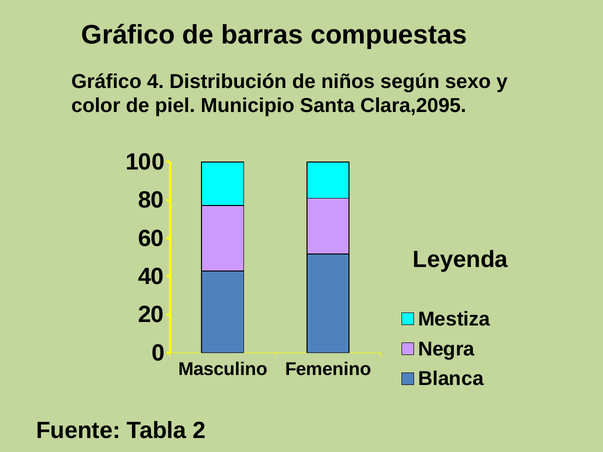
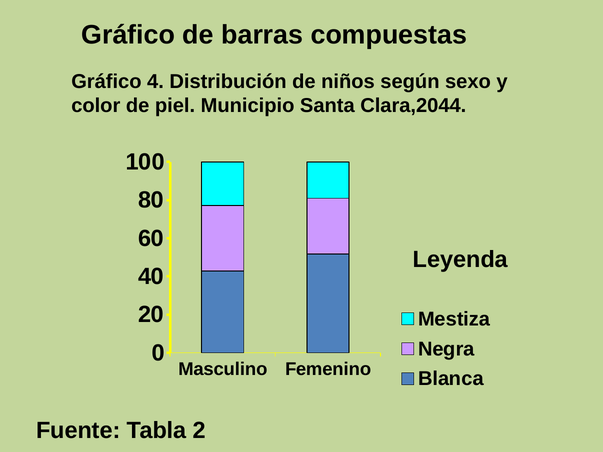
Clara,2095: Clara,2095 -> Clara,2044 (413, 106)
